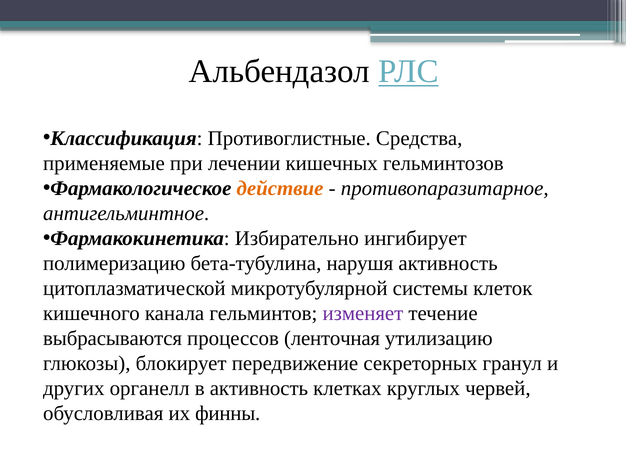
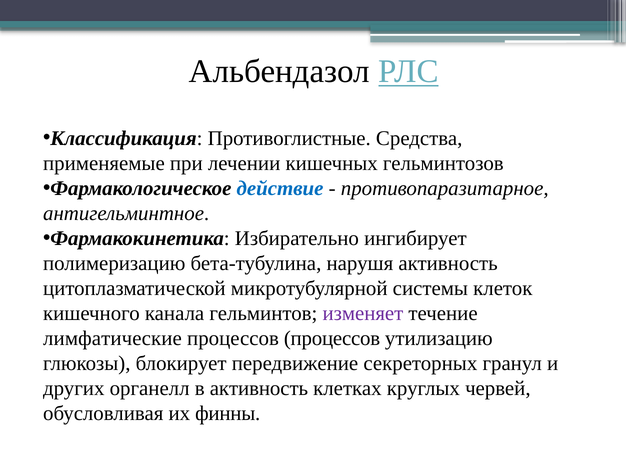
действие colour: orange -> blue (280, 188)
выбрасываются: выбрасываются -> лимфатические (112, 339)
процессов ленточная: ленточная -> процессов (332, 339)
